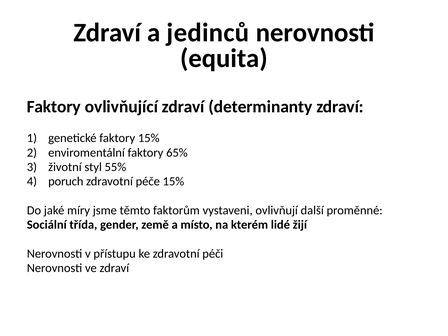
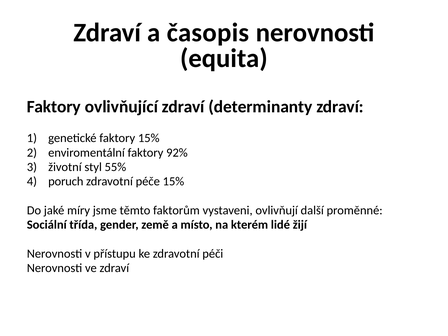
jedinců: jedinců -> časopis (208, 33)
65%: 65% -> 92% (177, 153)
